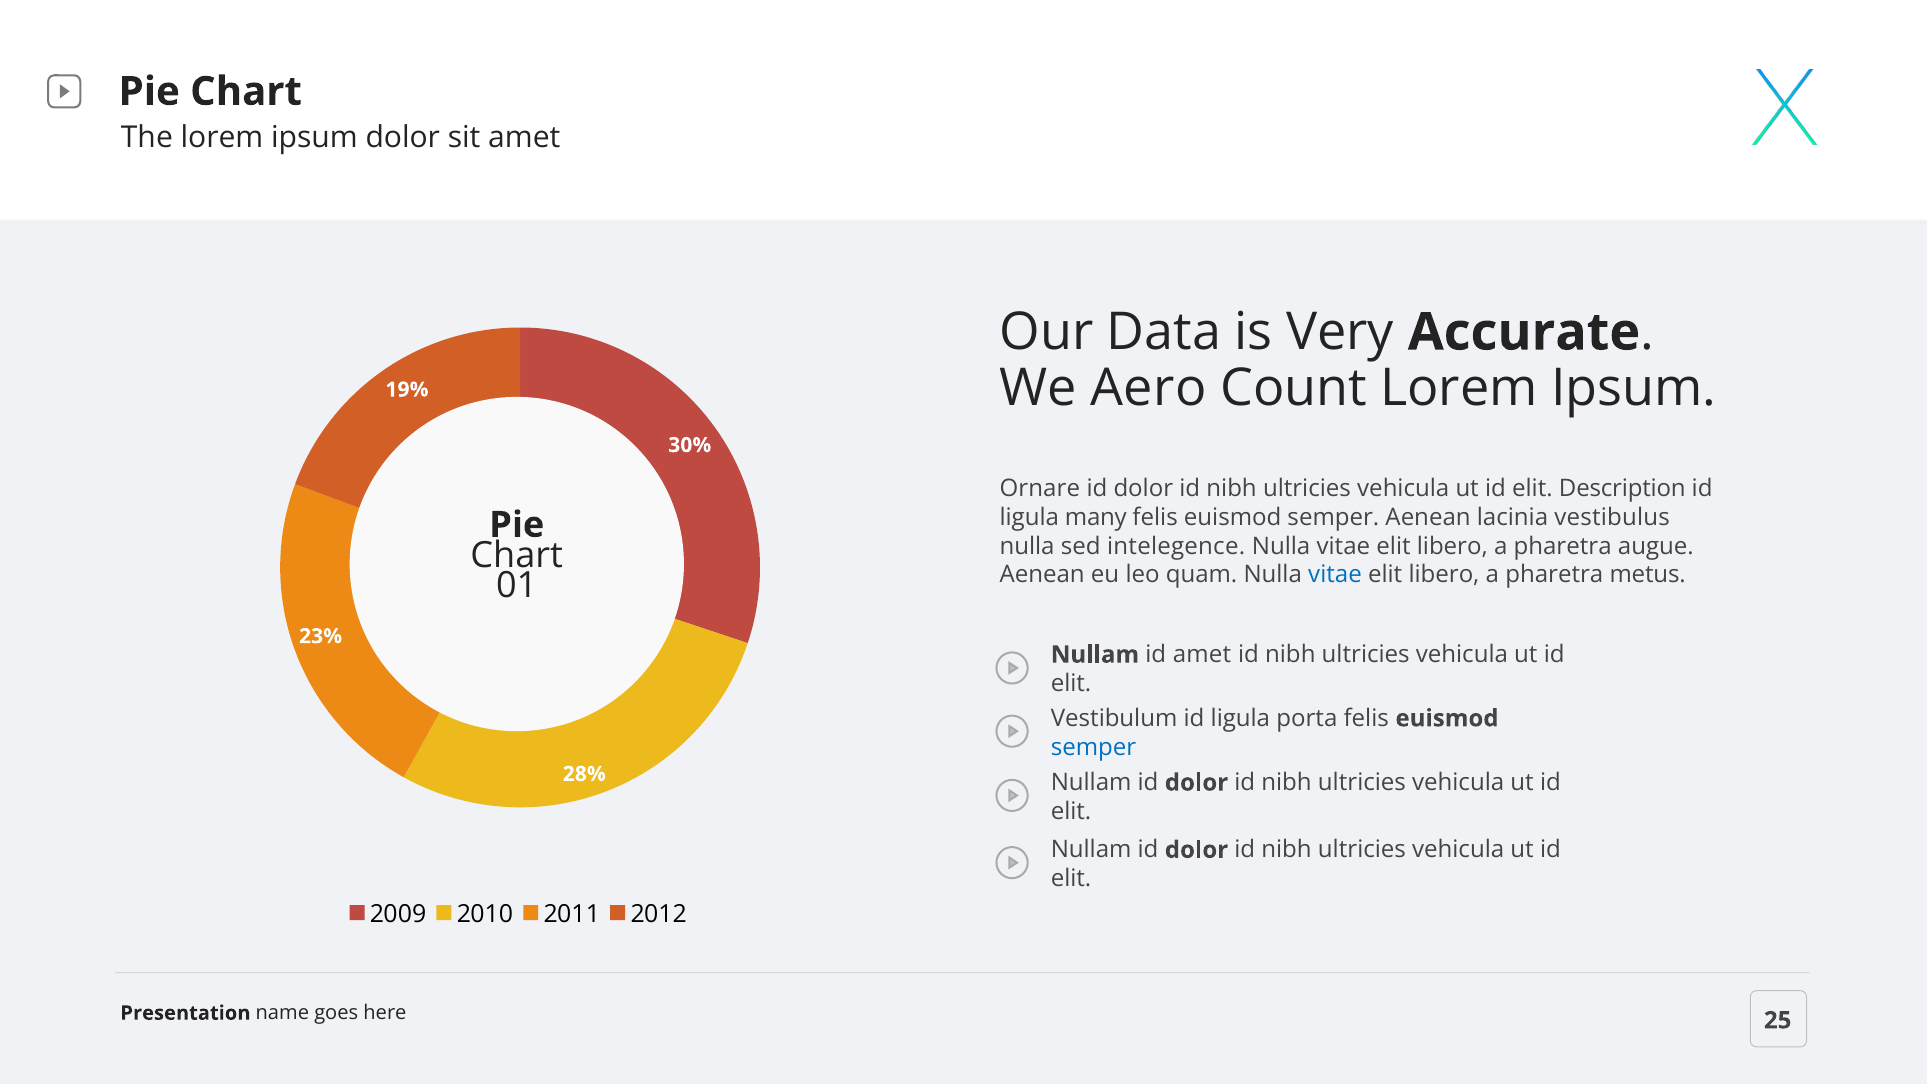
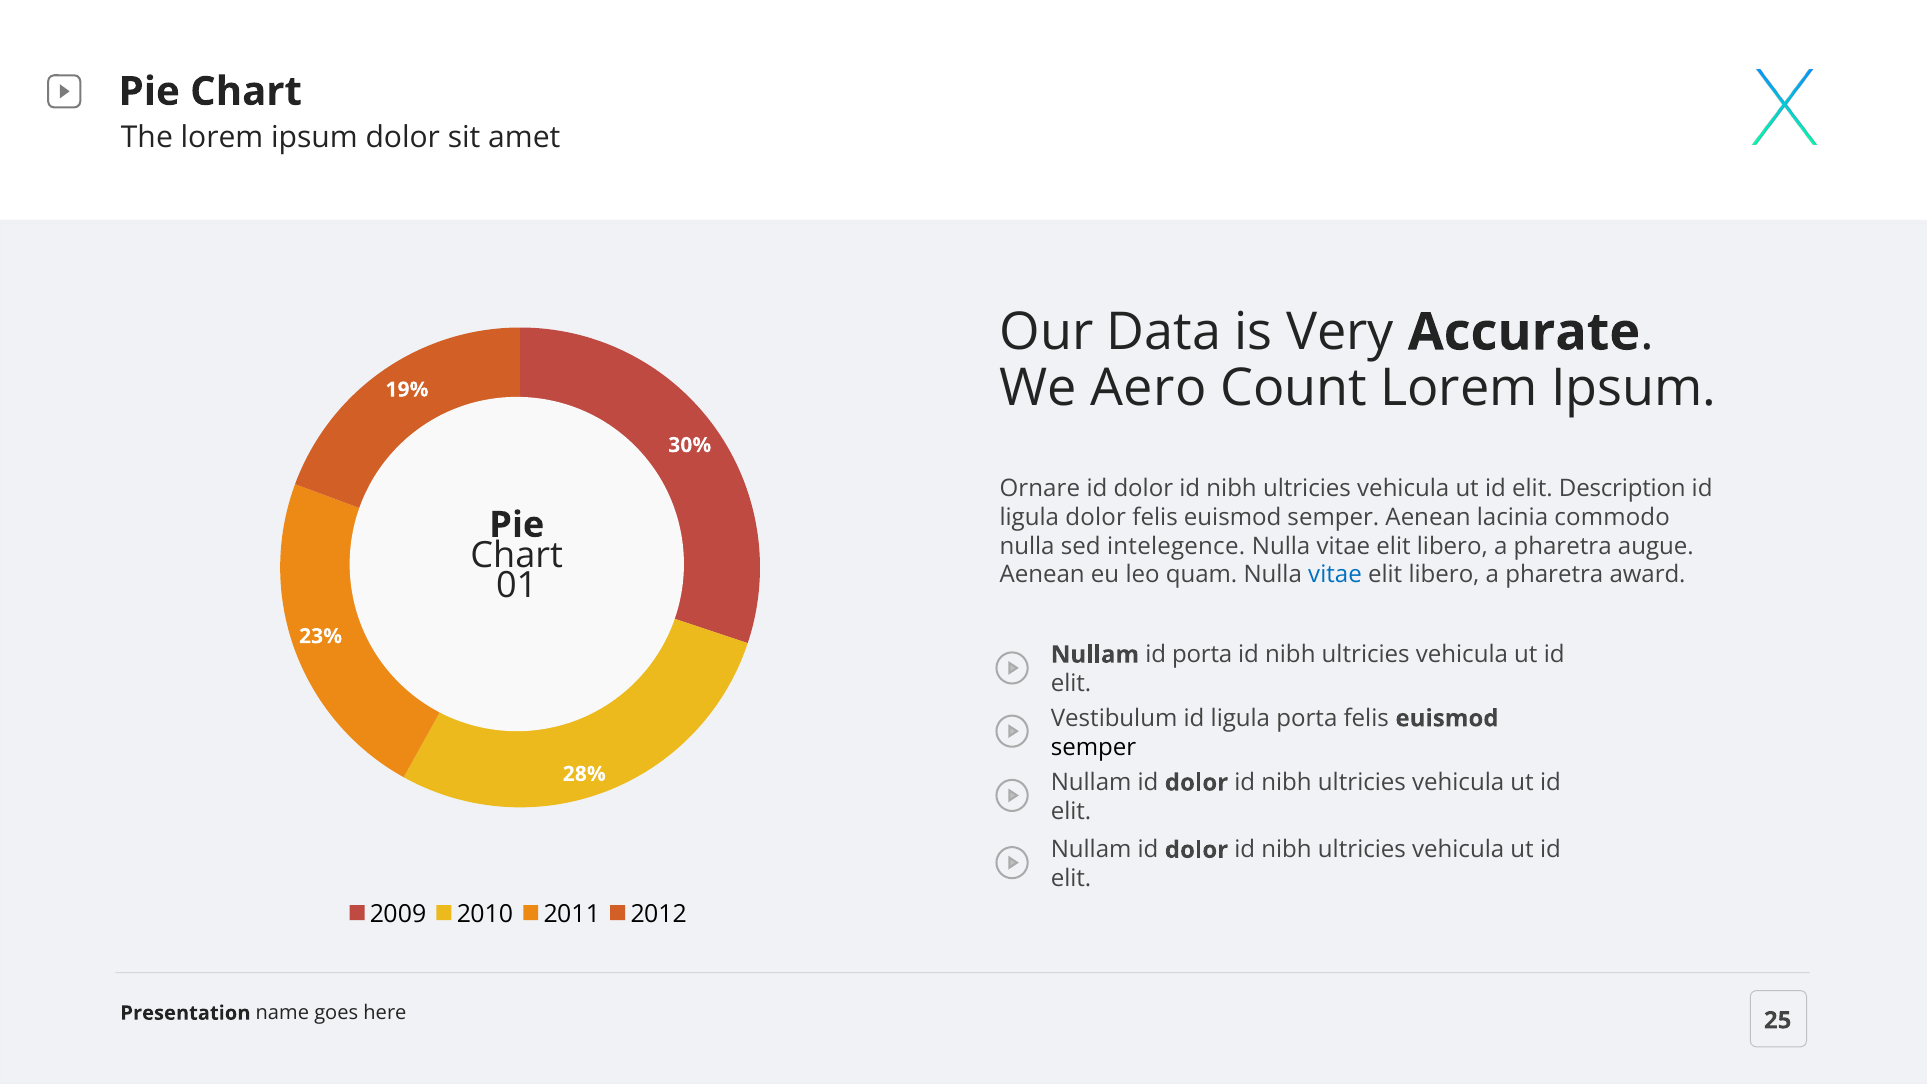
ligula many: many -> dolor (1096, 517)
vestibulus: vestibulus -> commodo (1612, 517)
metus: metus -> award (1648, 575)
id amet: amet -> porta (1202, 655)
semper colour: blue -> black (1094, 747)
